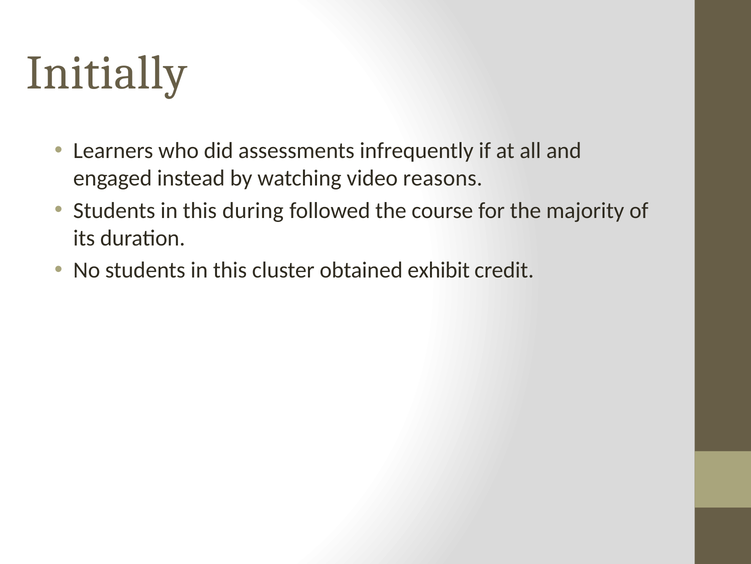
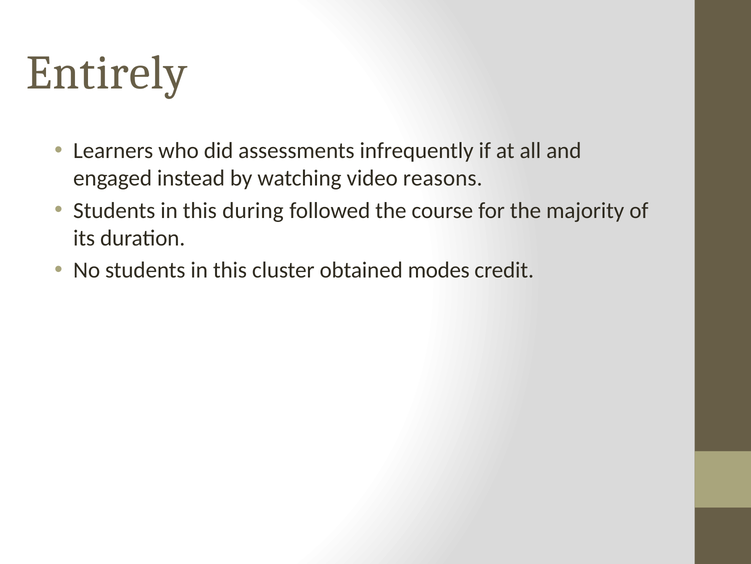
Initially: Initially -> Entirely (107, 73)
exhibit: exhibit -> modes (439, 270)
